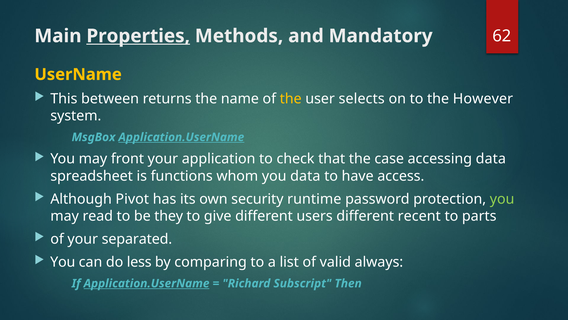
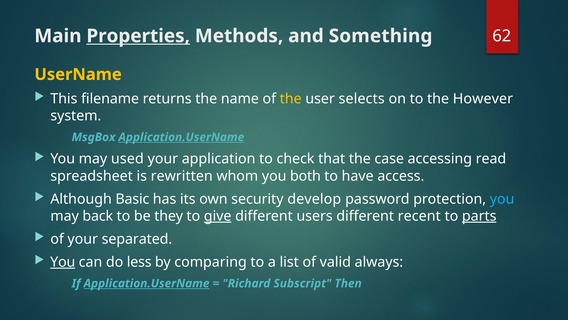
Mandatory: Mandatory -> Something (381, 36)
between: between -> filename (110, 99)
front: front -> used (127, 159)
accessing data: data -> read (491, 159)
functions: functions -> rewritten (182, 176)
you data: data -> both (305, 176)
Pivot: Pivot -> Basic (132, 199)
runtime: runtime -> develop (314, 199)
you colour: light green -> light blue (502, 199)
read: read -> back (98, 216)
give underline: none -> present (218, 216)
parts underline: none -> present (479, 216)
You underline: none -> present (63, 262)
